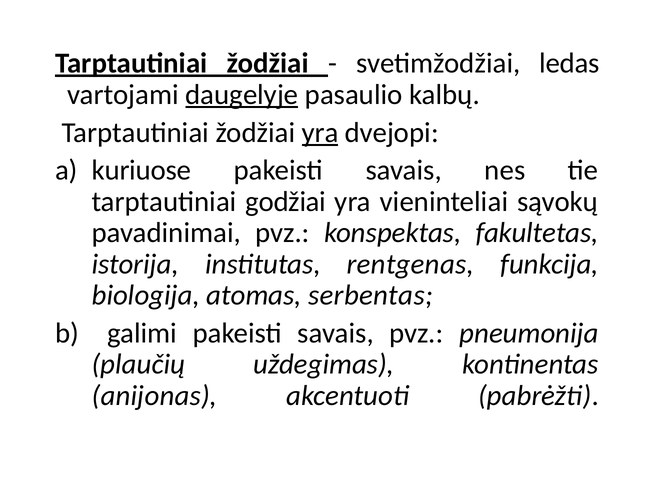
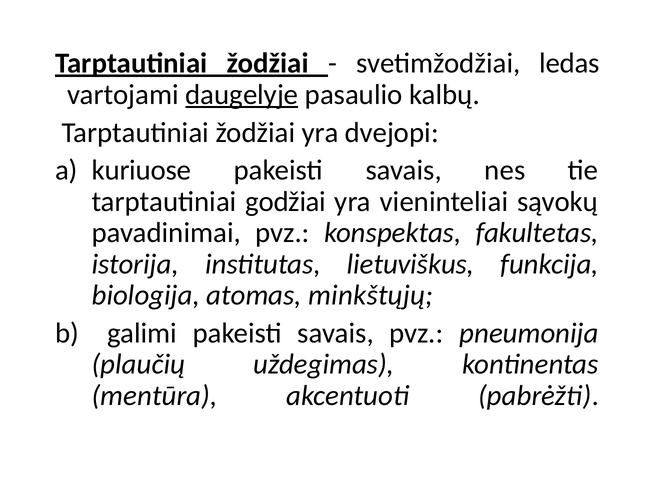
yra underline: present -> none (320, 133)
rentgenas: rentgenas -> lietuviškus (410, 264)
serbentas: serbentas -> minkštųjų (371, 296)
anijonas: anijonas -> mentūra (155, 396)
